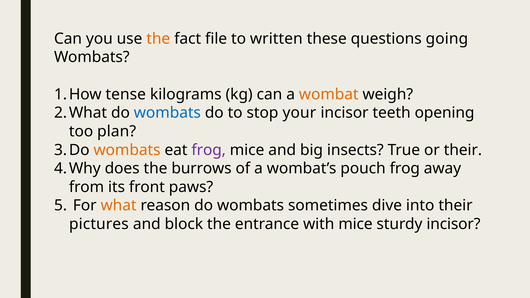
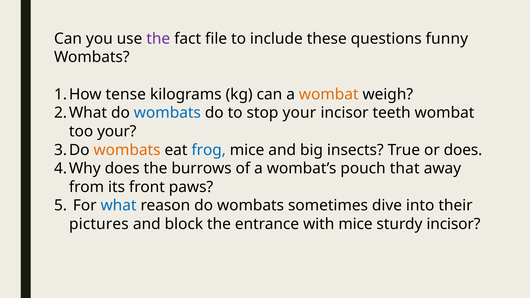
the colour: orange -> purple (158, 39)
written: written -> include (276, 39)
going: going -> funny (447, 39)
teeth opening: opening -> wombat (444, 113)
too plan: plan -> your (117, 131)
frog colour: purple -> blue (209, 150)
or their: their -> does (463, 150)
pouch frog: frog -> that (405, 169)
what colour: orange -> blue (119, 206)
